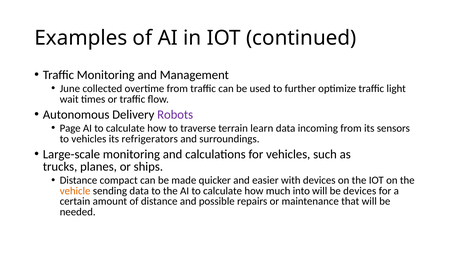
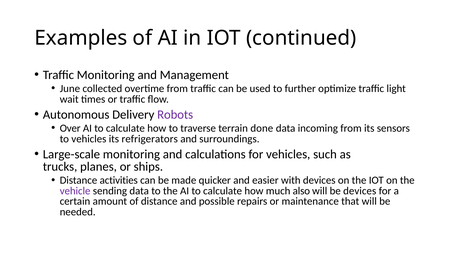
Page: Page -> Over (70, 128)
learn: learn -> done (262, 128)
compact: compact -> activities (119, 180)
vehicle colour: orange -> purple (75, 191)
into: into -> also (301, 191)
